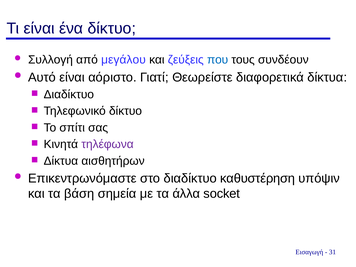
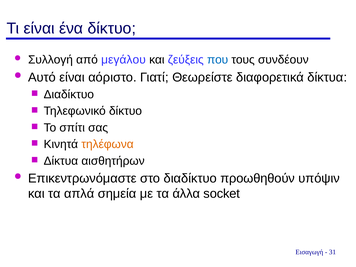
τηλέφωνα colour: purple -> orange (107, 144)
καθυστέρηση: καθυστέρηση -> προωθηθούν (258, 178)
βάση: βάση -> απλά (79, 194)
